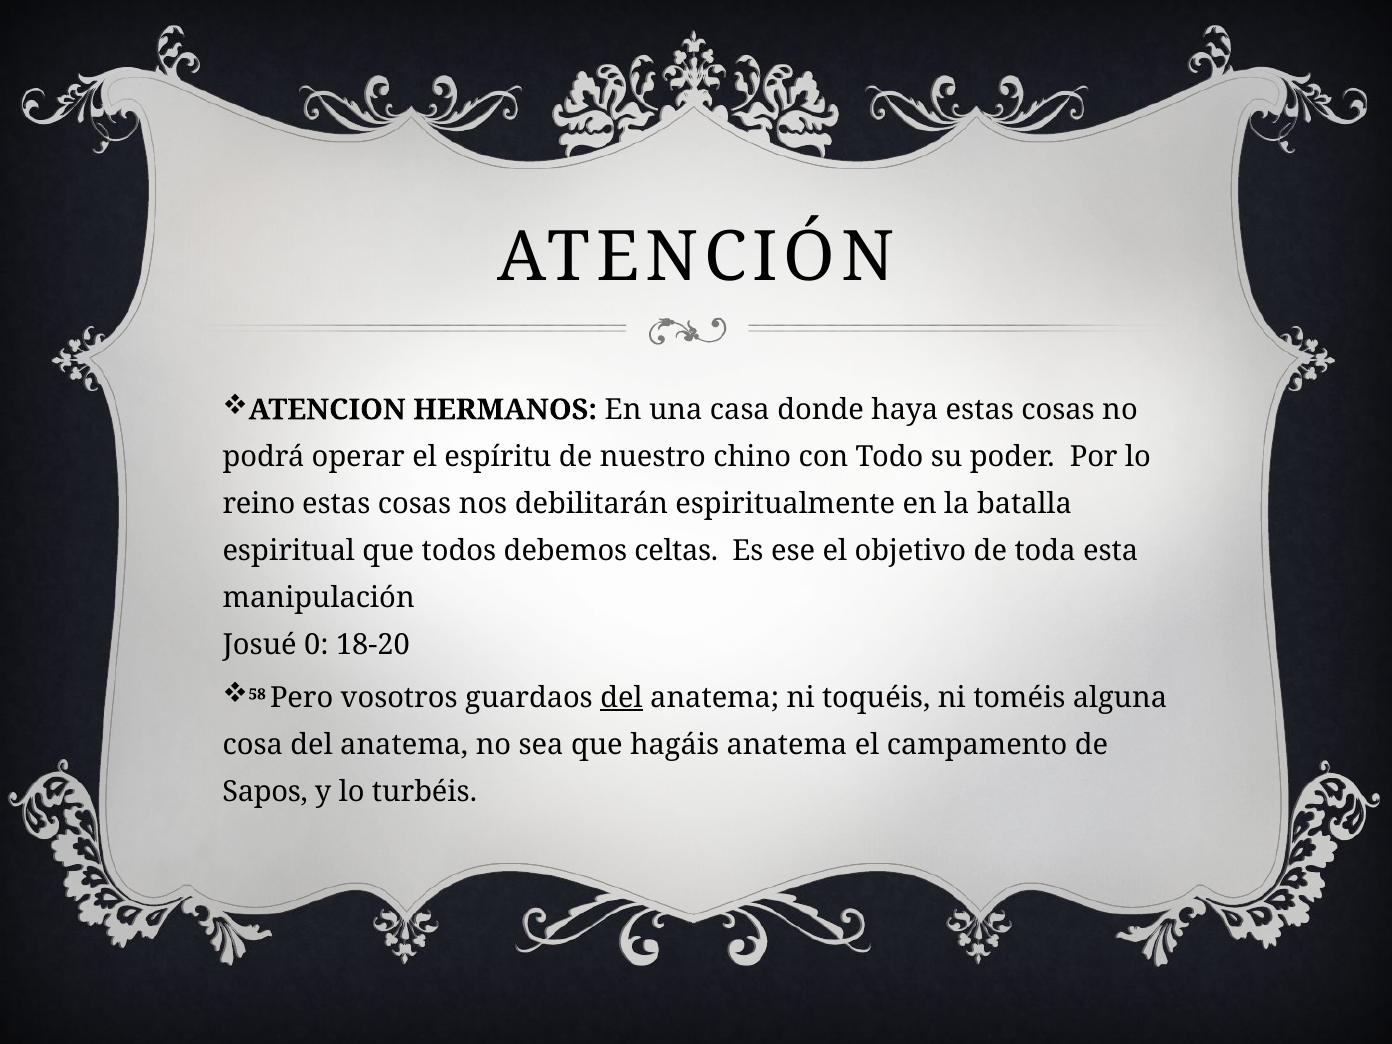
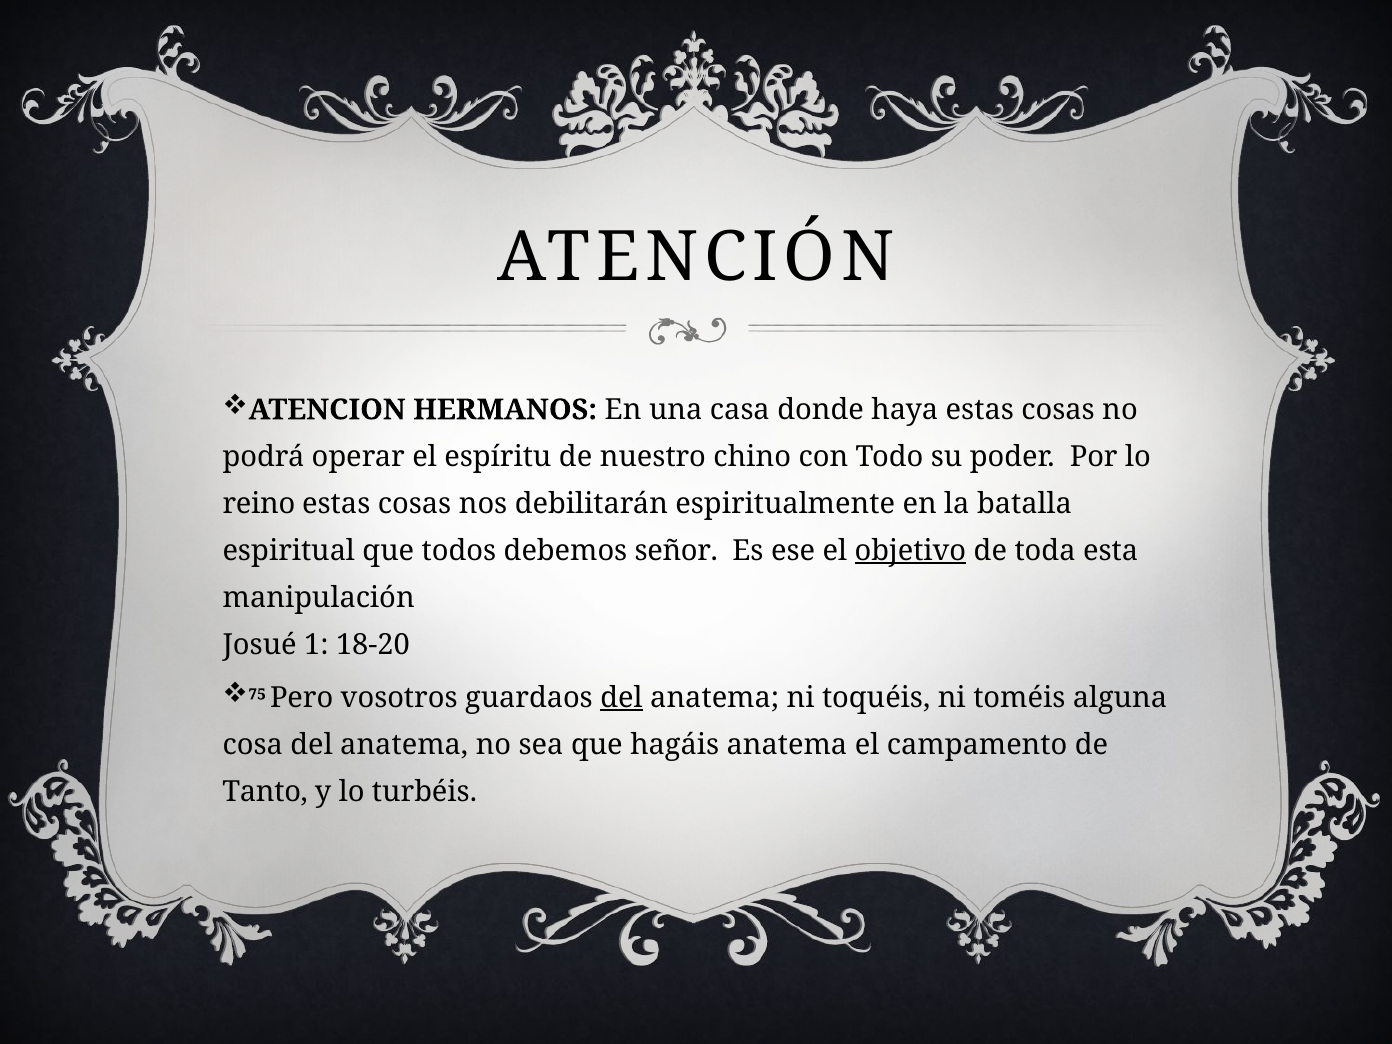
celtas: celtas -> señor (676, 551)
objetivo underline: none -> present (910, 551)
0: 0 -> 1 (316, 645)
58: 58 -> 75 (257, 694)
Sapos: Sapos -> Tanto (265, 792)
